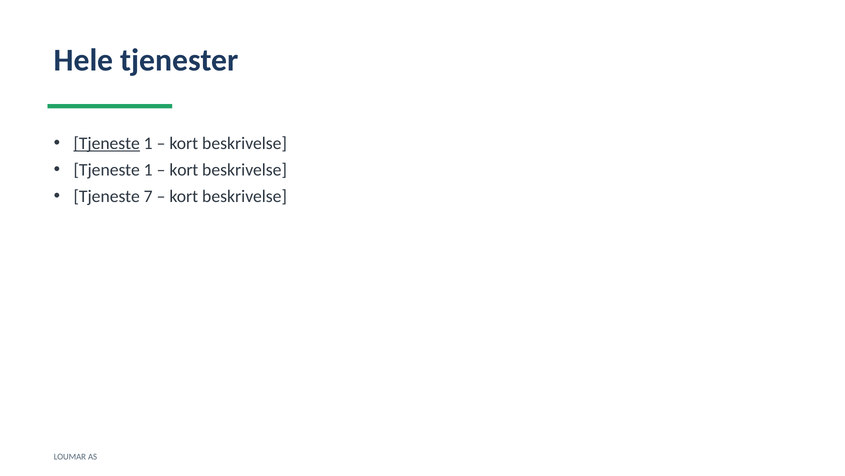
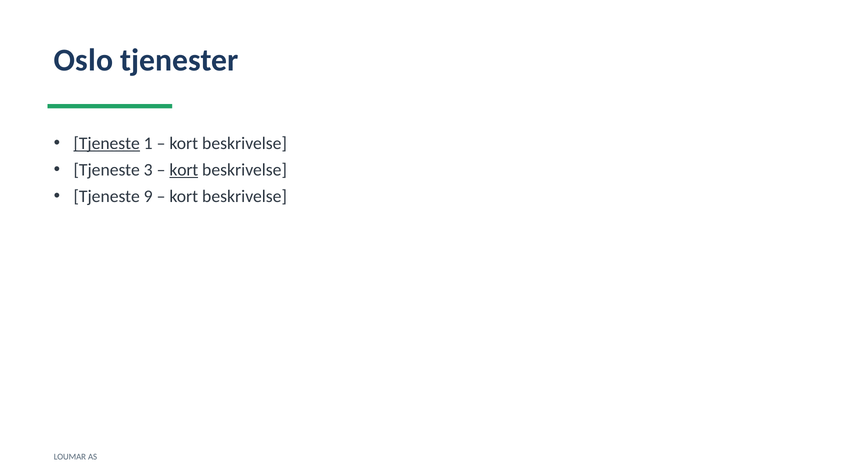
Hele: Hele -> Oslo (83, 60)
1: 1 -> 3 (148, 170)
kort underline: none -> present (184, 170)
7: 7 -> 9 (148, 196)
